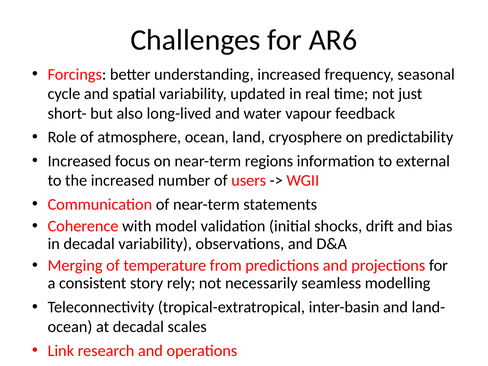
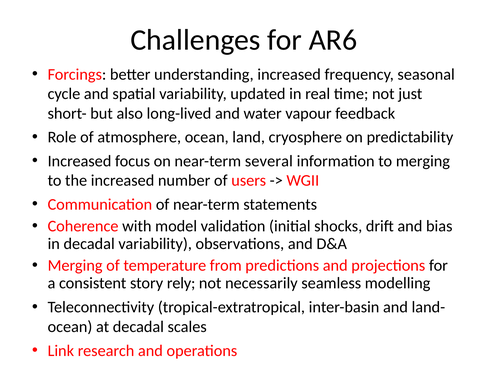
regions: regions -> several (269, 161)
to external: external -> merging (423, 161)
